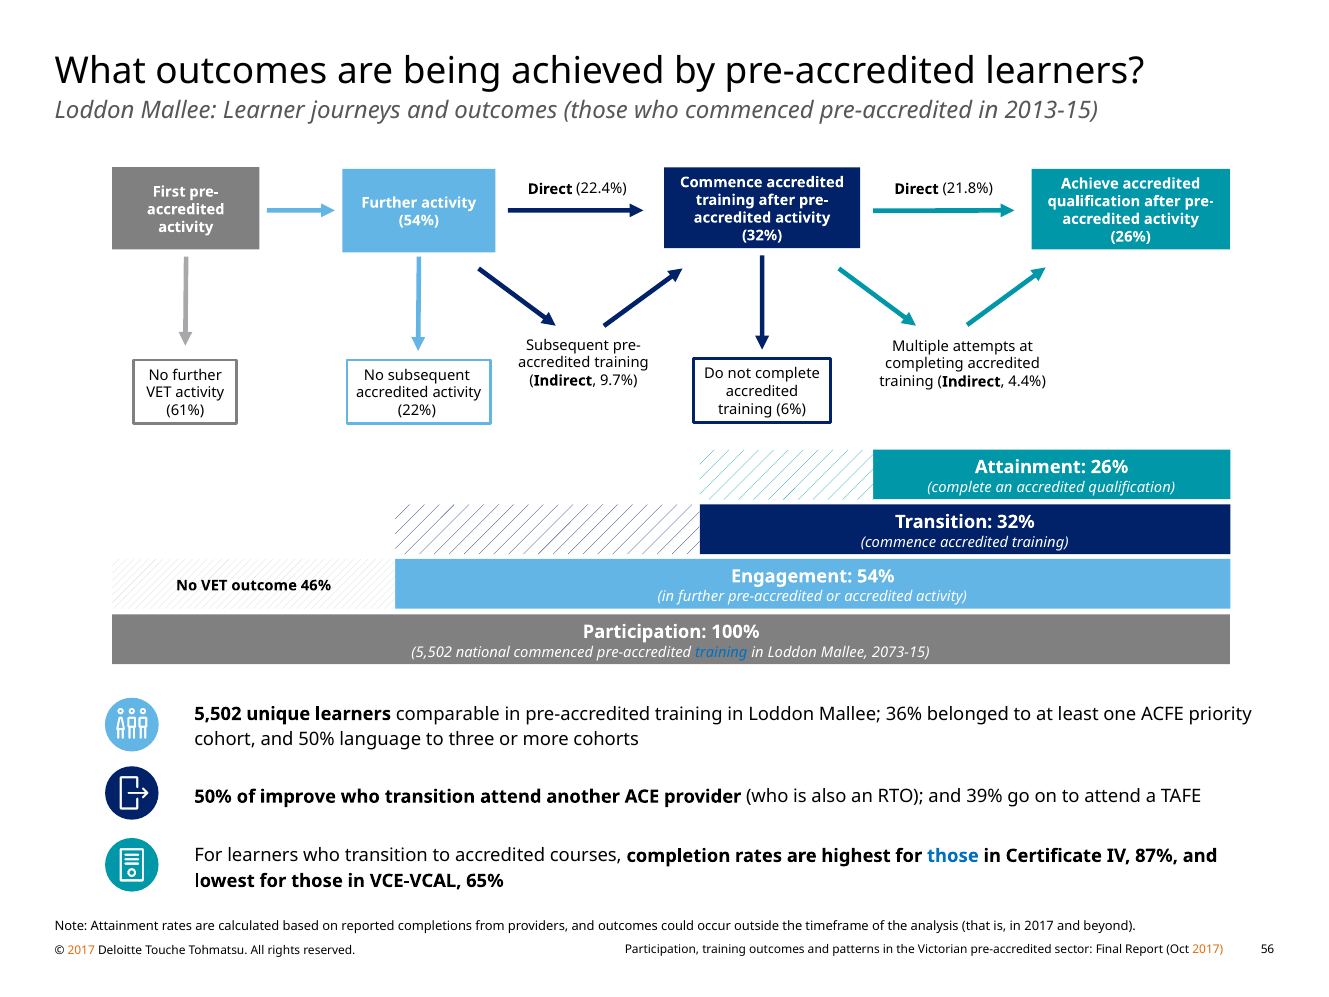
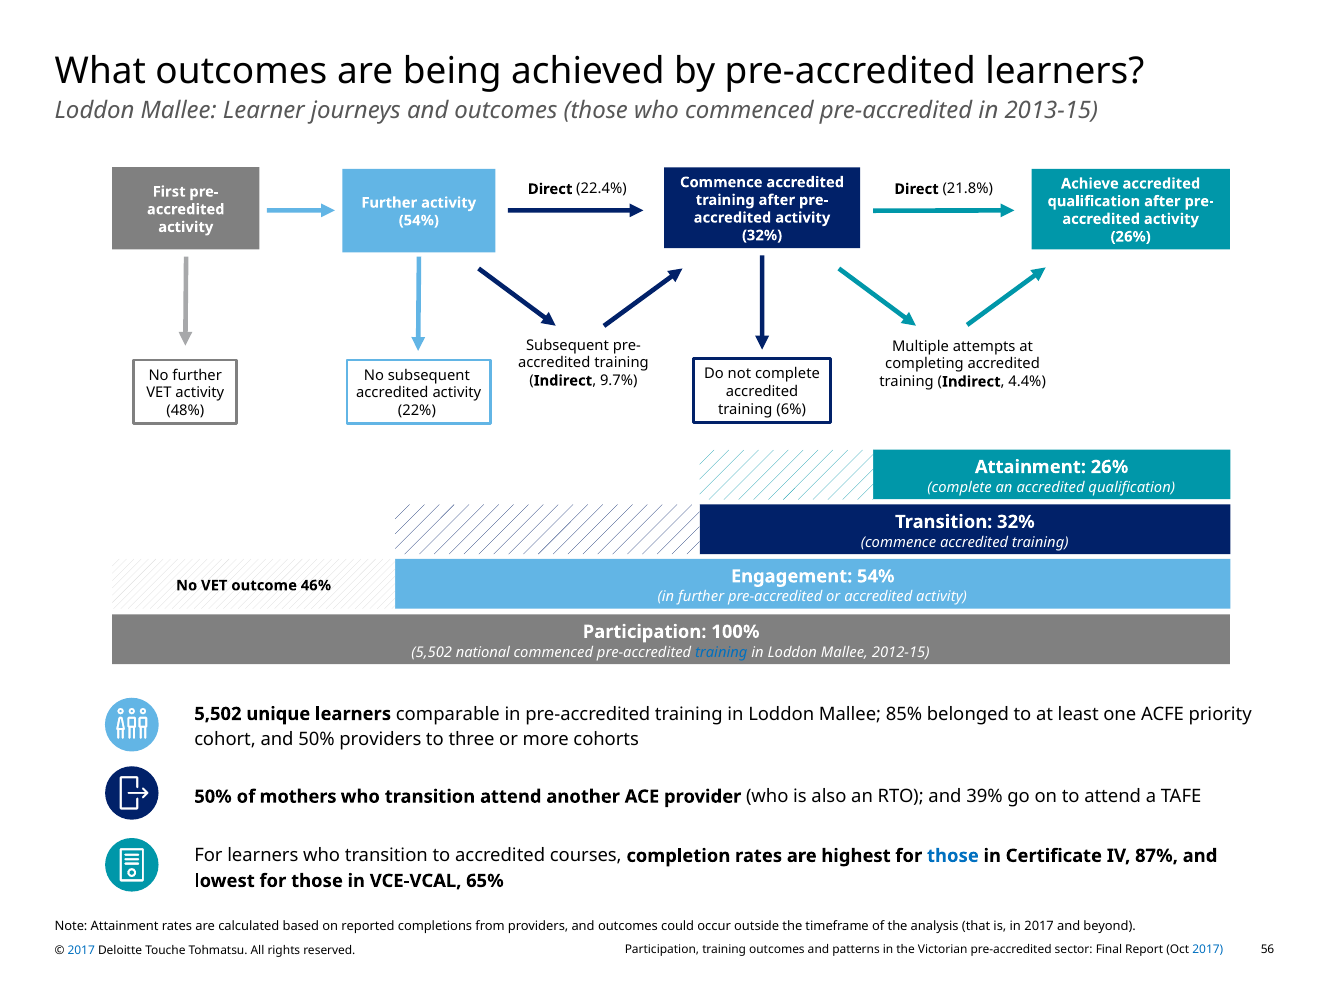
61%: 61% -> 48% (185, 410)
2073-15: 2073-15 -> 2012-15 (901, 652)
36%: 36% -> 85% (904, 714)
50% language: language -> providers (380, 739)
improve: improve -> mothers (298, 796)
2017 colour: orange -> blue (1208, 949)
2017 colour: orange -> blue (81, 950)
